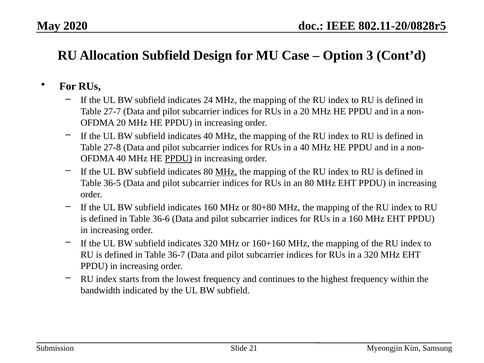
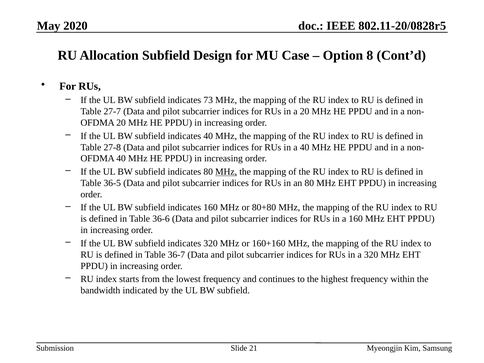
3: 3 -> 8 (370, 55)
24: 24 -> 73 (208, 100)
PPDU underline: present -> none (178, 159)
